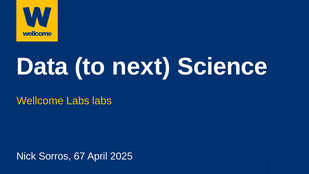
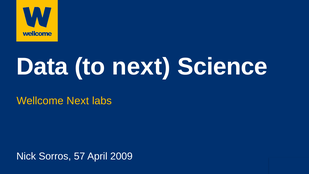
Wellcome Labs: Labs -> Next (78, 101)
67: 67 -> 57 (79, 156)
2025: 2025 -> 2009 (121, 156)
